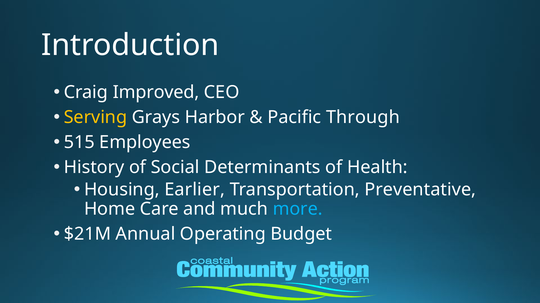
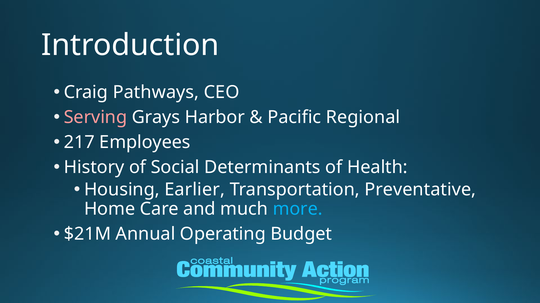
Improved: Improved -> Pathways (156, 93)
Serving colour: yellow -> pink (95, 118)
Through: Through -> Regional (363, 118)
515: 515 -> 217 (79, 143)
